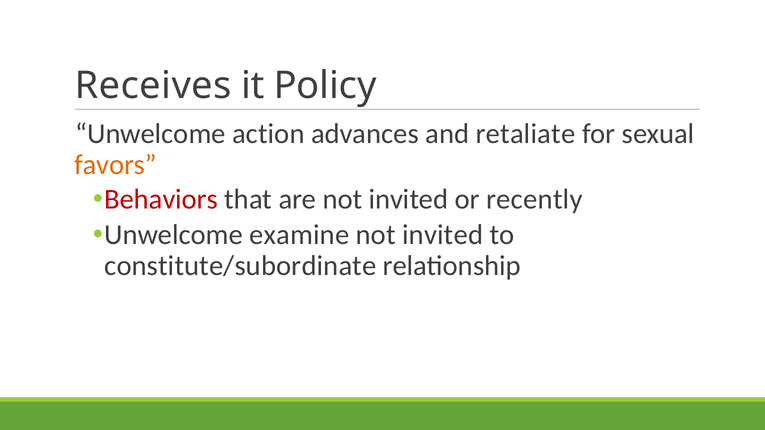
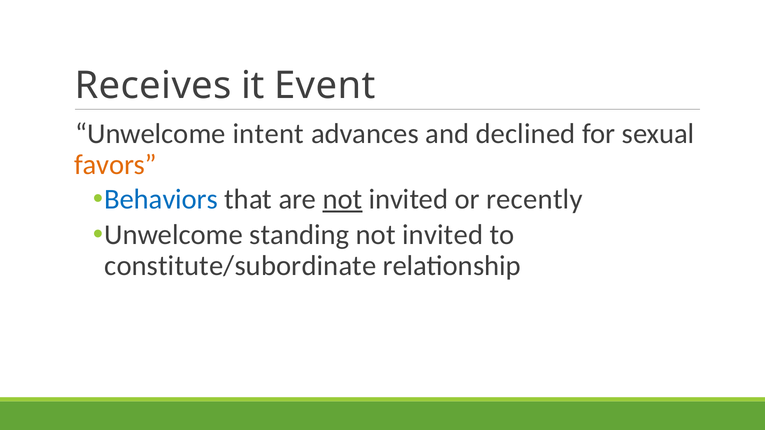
Policy: Policy -> Event (325, 86)
action: action -> intent (268, 134)
retaliate: retaliate -> declined (526, 134)
Behaviors colour: red -> blue (161, 199)
not underline: none -> present (342, 199)
examine: examine -> standing (299, 235)
